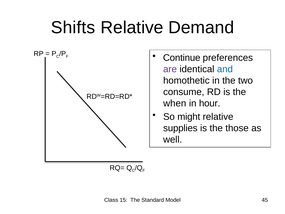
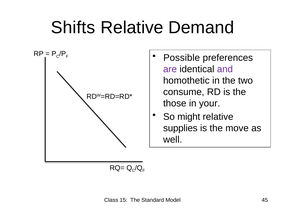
Continue: Continue -> Possible (182, 58)
and colour: blue -> purple (225, 69)
when: when -> those (175, 103)
hour: hour -> your (210, 103)
those: those -> move (237, 128)
